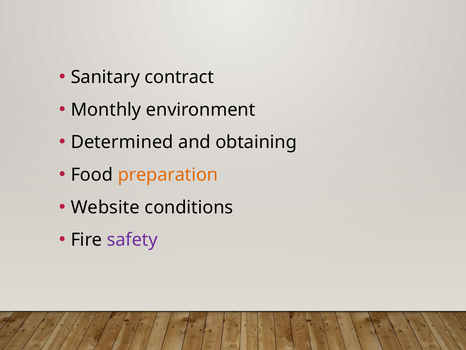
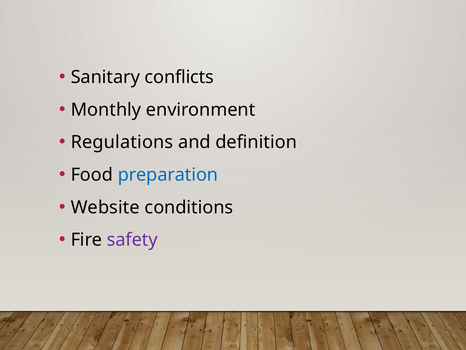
contract: contract -> conflicts (179, 77)
Determined: Determined -> Regulations (122, 142)
obtaining: obtaining -> definition (256, 142)
preparation colour: orange -> blue (168, 175)
